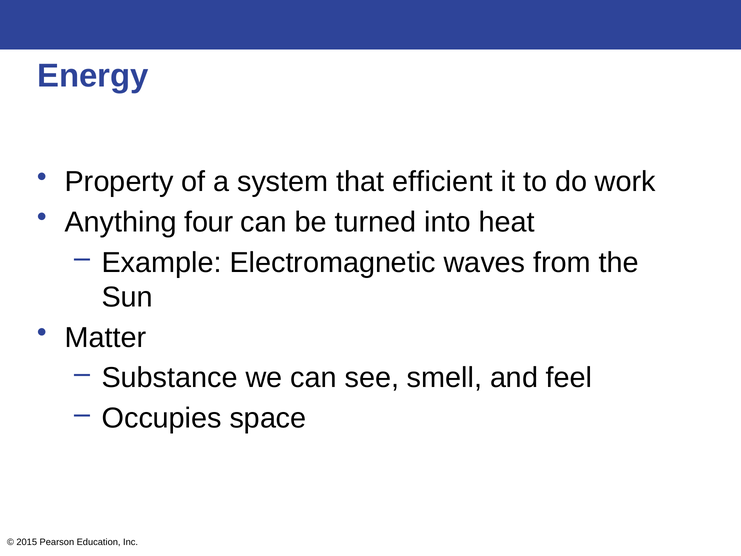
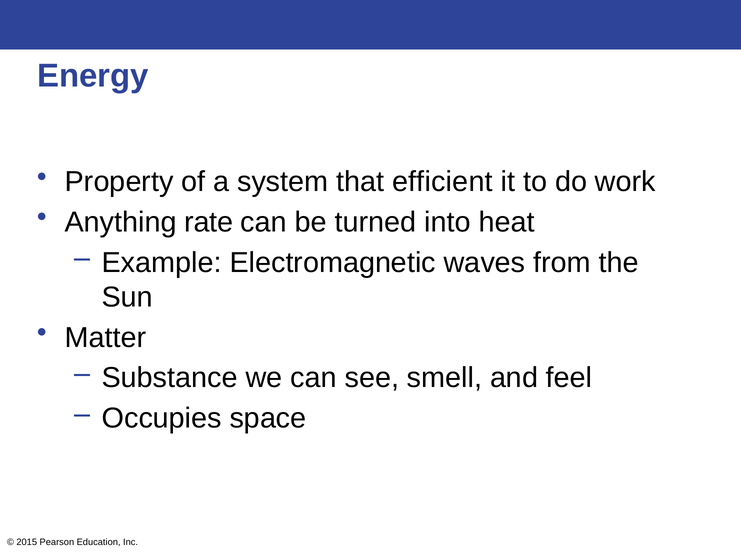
four: four -> rate (209, 222)
